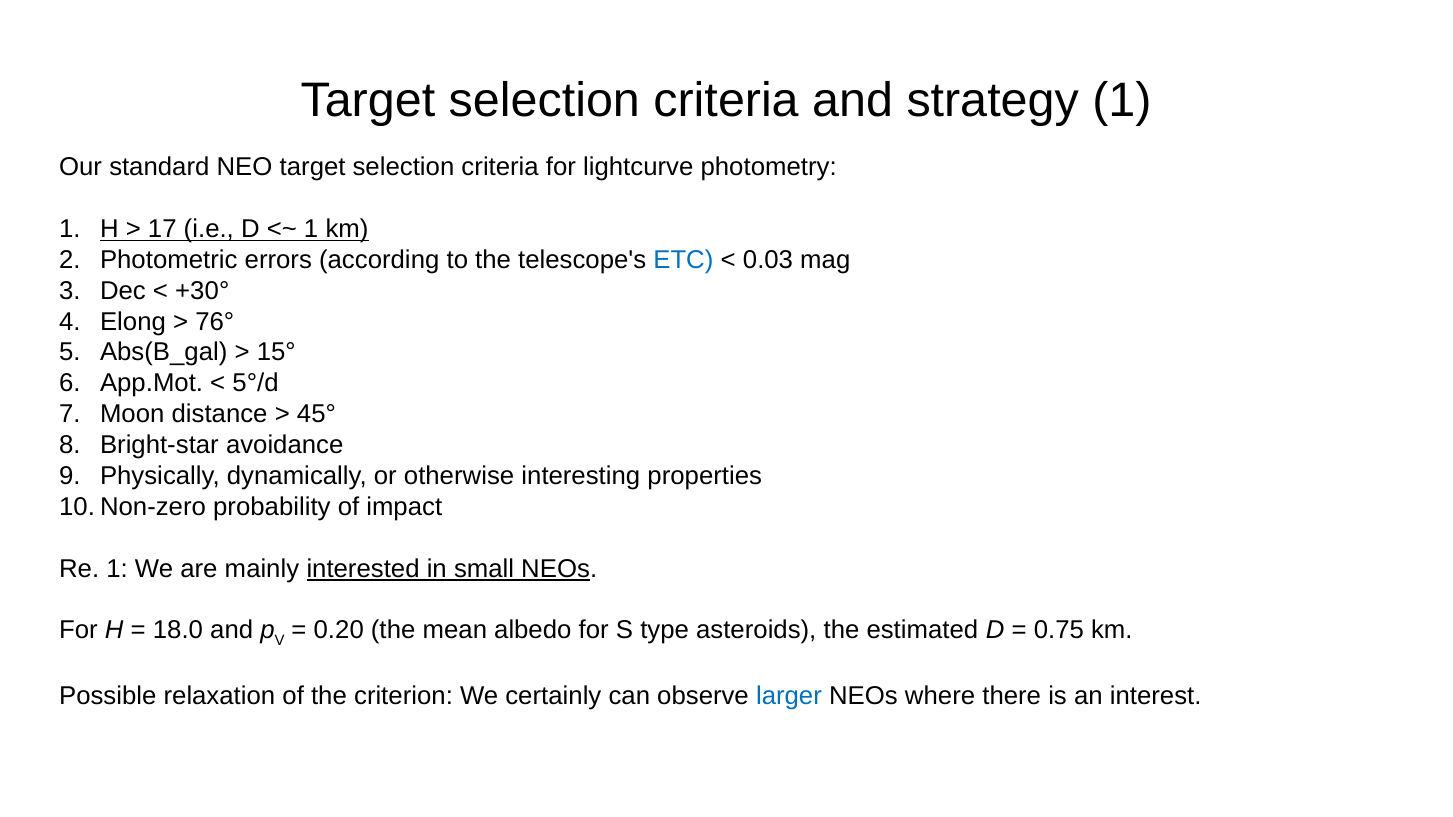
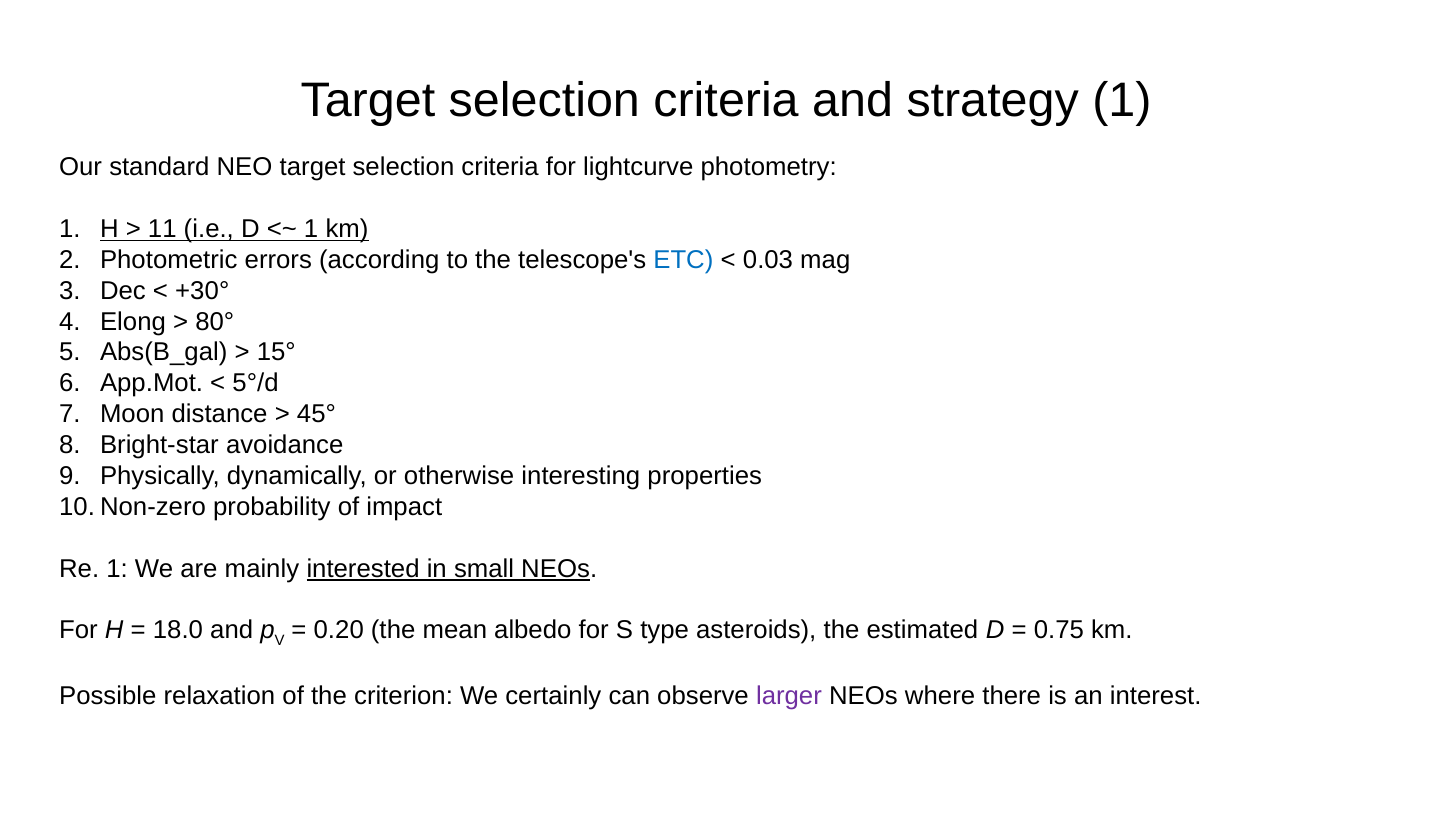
17: 17 -> 11 (162, 229)
76°: 76° -> 80° (215, 322)
larger colour: blue -> purple (789, 697)
